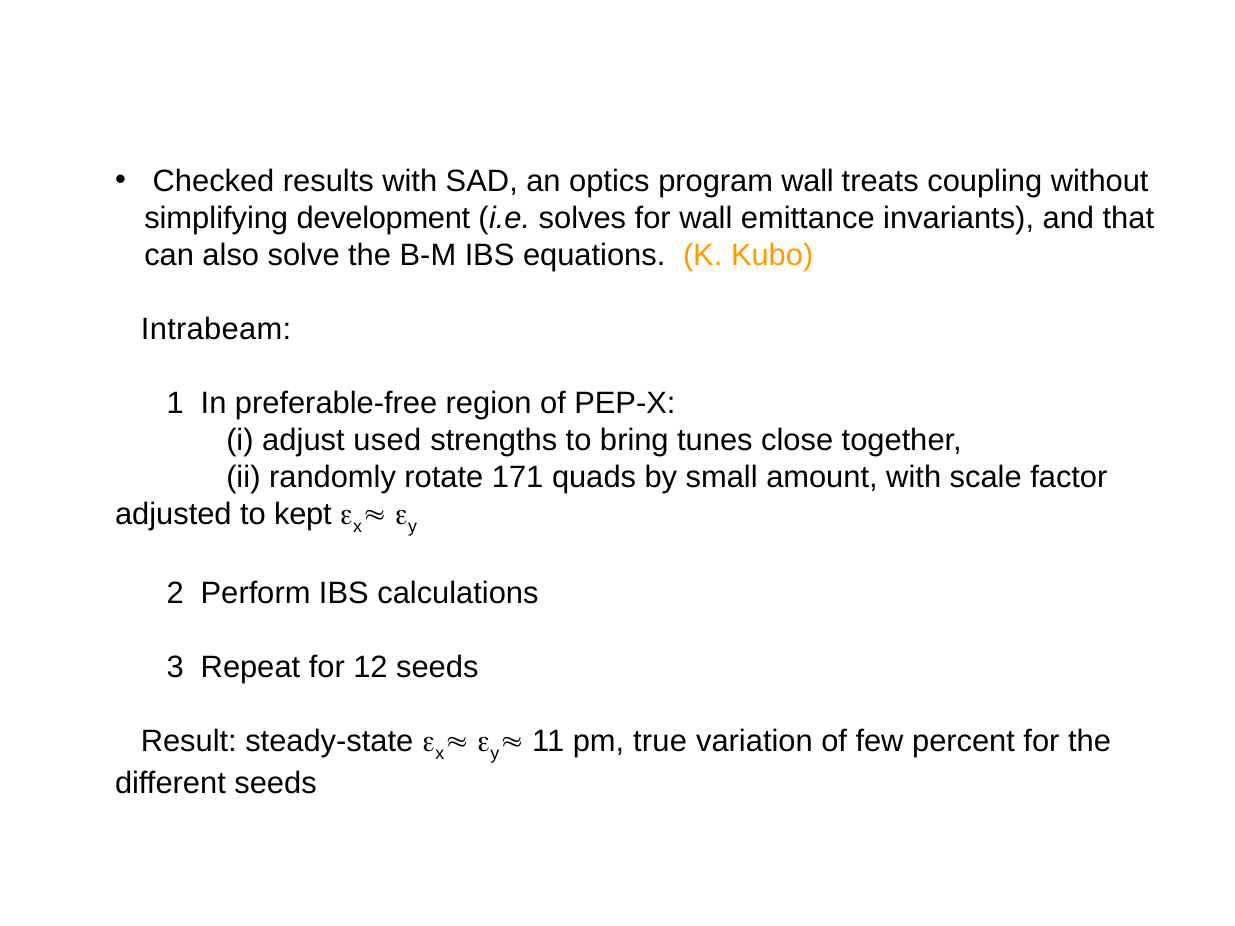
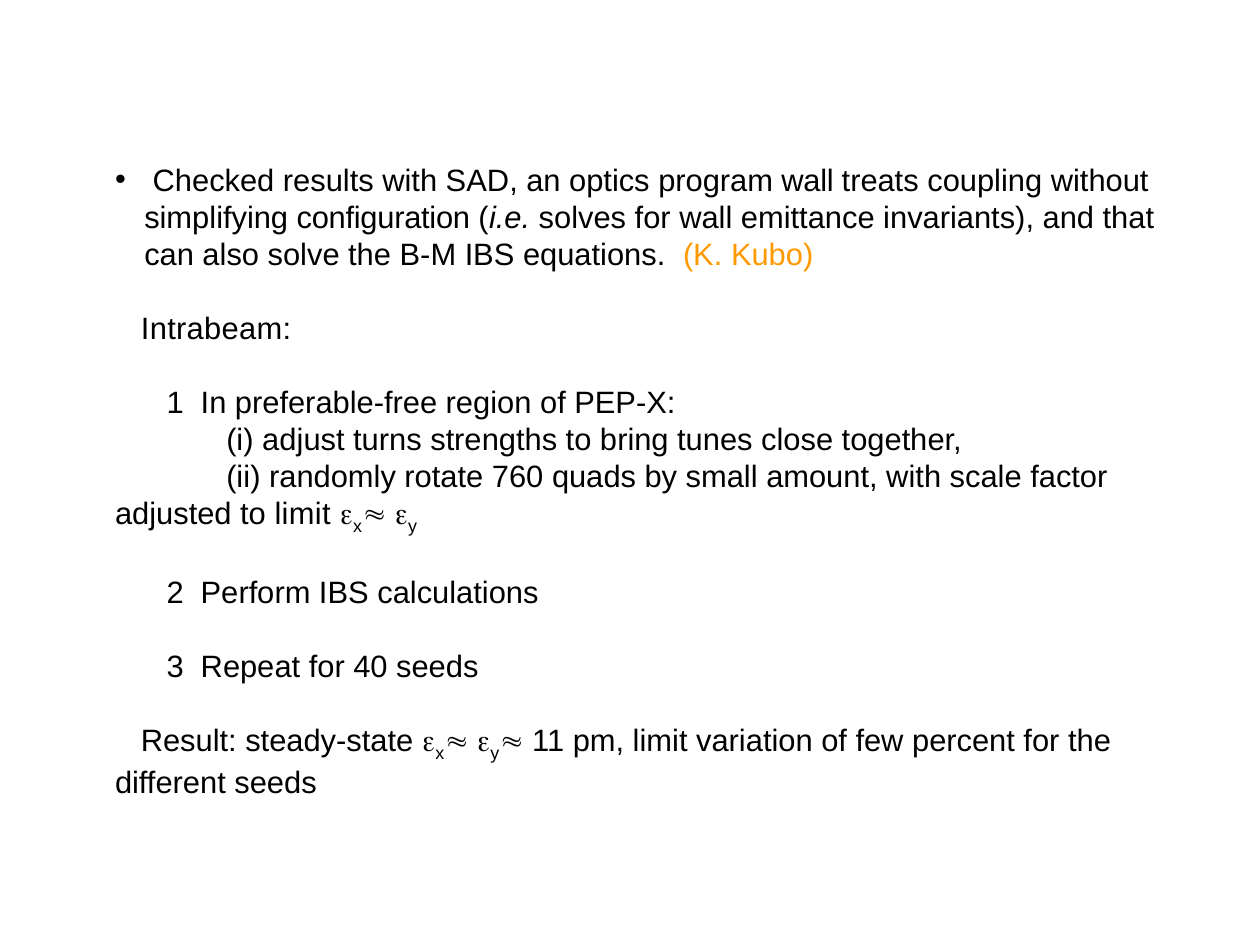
development: development -> configuration (383, 218)
used: used -> turns (387, 440)
171: 171 -> 760 (518, 477)
to kept: kept -> limit (303, 515)
12: 12 -> 40 (370, 668)
pm true: true -> limit (660, 742)
